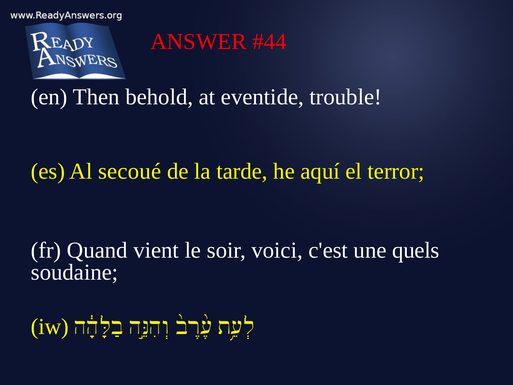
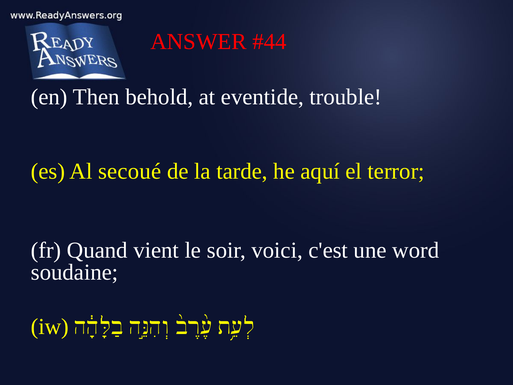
quels: quels -> word (416, 250)
